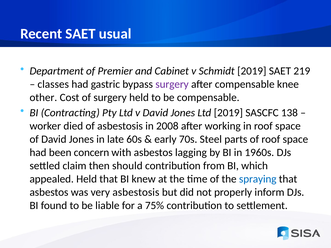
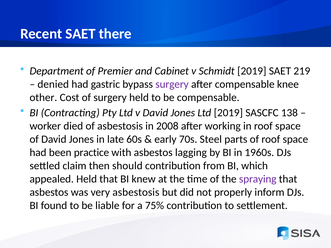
usual: usual -> there (115, 34)
classes: classes -> denied (53, 84)
concern: concern -> practice (92, 153)
spraying colour: blue -> purple (258, 179)
